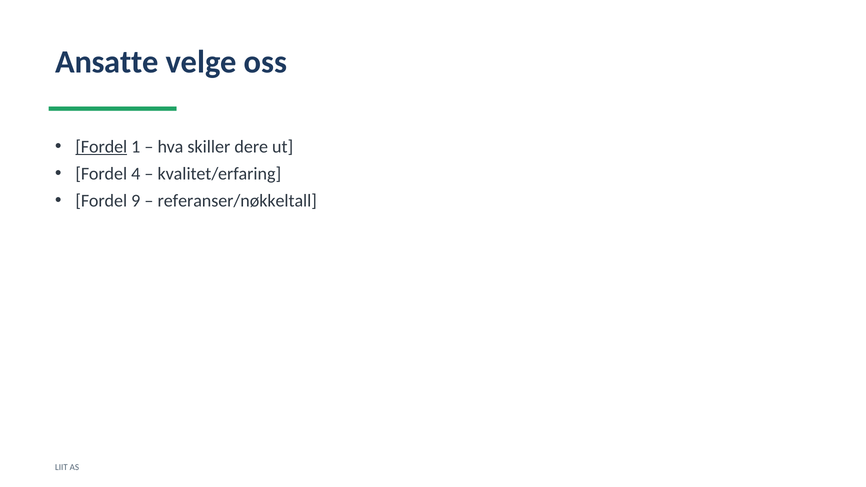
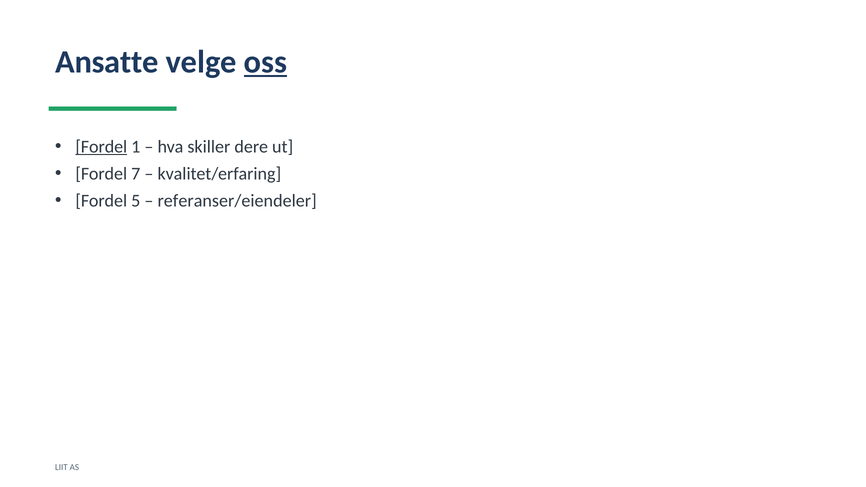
oss underline: none -> present (265, 62)
4: 4 -> 7 (136, 174)
9: 9 -> 5 (136, 201)
referanser/nøkkeltall: referanser/nøkkeltall -> referanser/eiendeler (237, 201)
